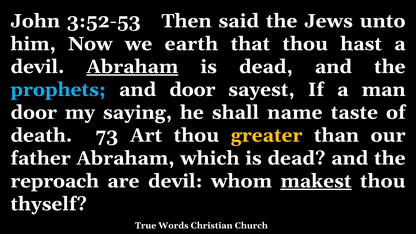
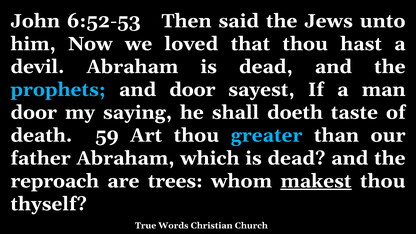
3:52-53: 3:52-53 -> 6:52-53 (104, 21)
earth: earth -> loved (191, 44)
Abraham underline: present -> none (132, 67)
name: name -> doeth (295, 113)
73: 73 -> 59 (107, 135)
greater colour: yellow -> light blue (267, 135)
are devil: devil -> trees (175, 181)
